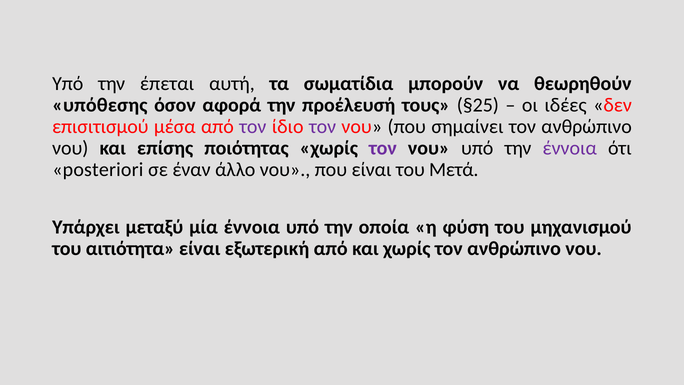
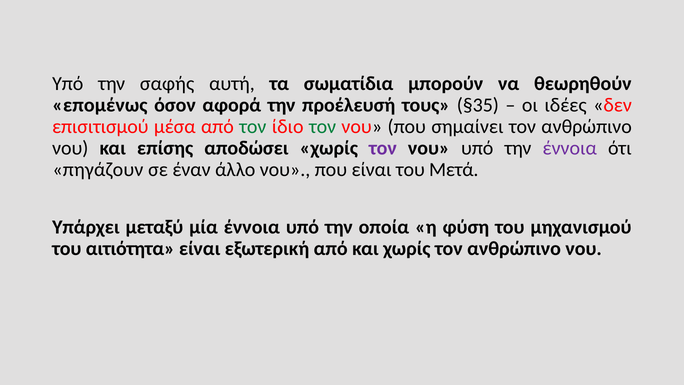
έπεται: έπεται -> σαφής (167, 83)
υπόθεσης: υπόθεσης -> επομένως (100, 105)
§25: §25 -> §35 (478, 105)
τον colour: purple -> green (253, 127)
τον colour: purple -> green (323, 127)
ποιότητας: ποιότητας -> αποδώσει (246, 148)
posteriori: posteriori -> πηγάζουν (98, 170)
